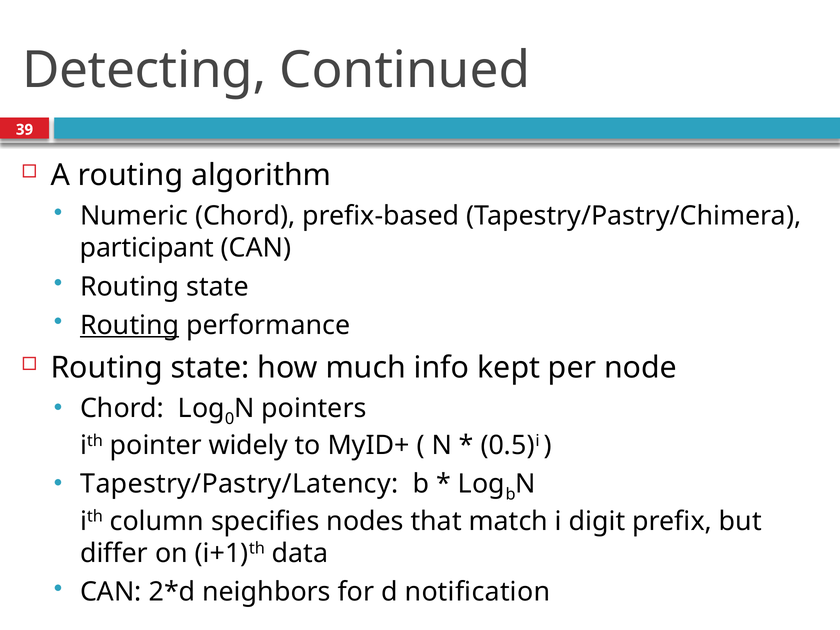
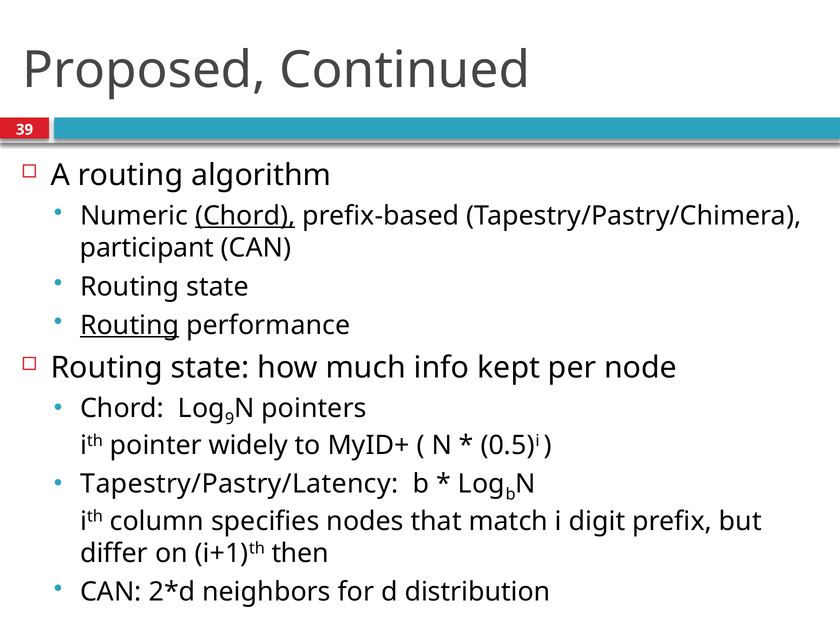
Detecting: Detecting -> Proposed (144, 70)
Chord underline: none -> present (245, 216)
0: 0 -> 9 (230, 419)
data: data -> then (300, 553)
notification: notification -> distribution (478, 592)
